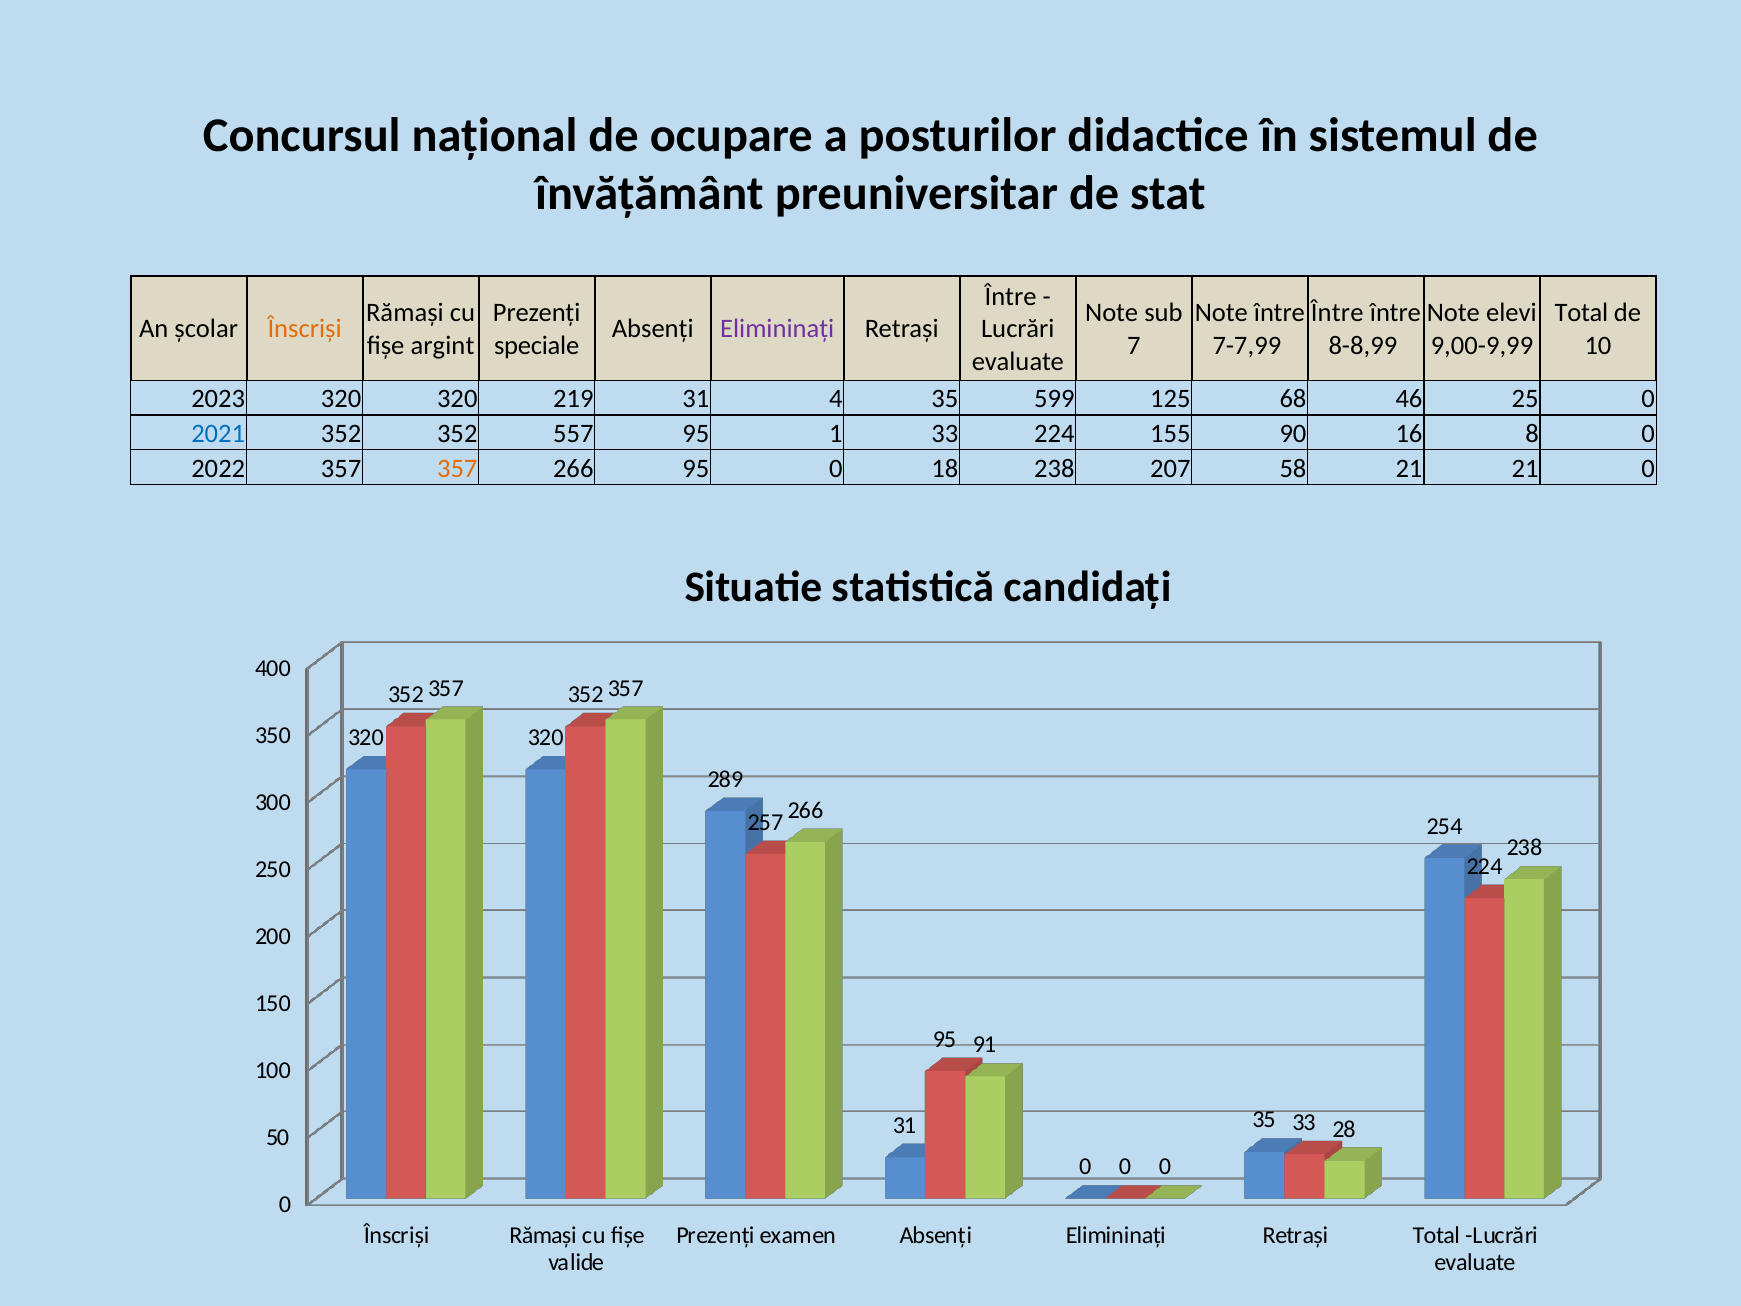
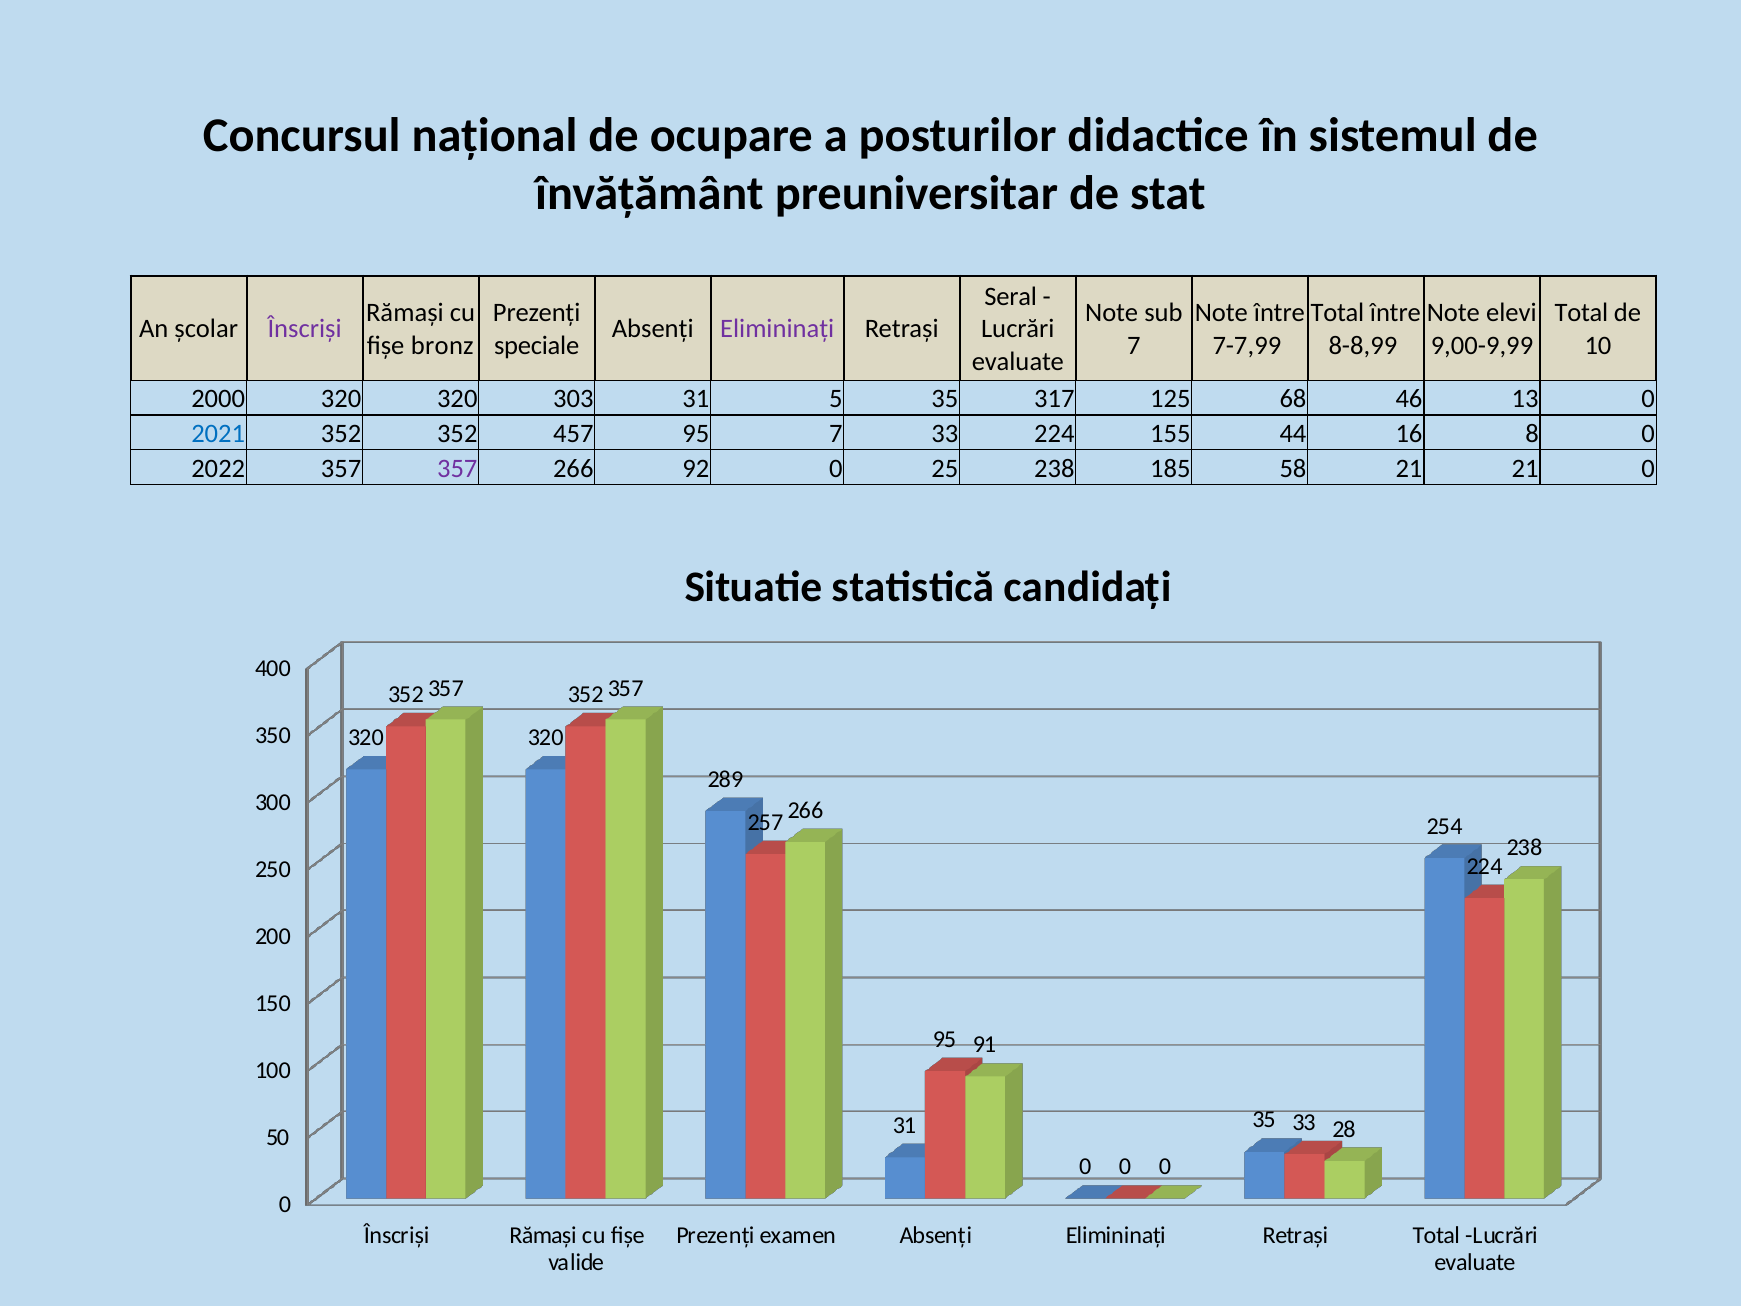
Între: Între -> Seral (1011, 296)
Între: Între -> Total (1337, 313)
Înscriși colour: orange -> purple (305, 329)
argint: argint -> bronz (442, 345)
2023: 2023 -> 2000 (218, 399)
219: 219 -> 303 (573, 399)
4: 4 -> 5 (836, 399)
599: 599 -> 317 (1054, 399)
25: 25 -> 13 (1525, 399)
557: 557 -> 457 (573, 433)
95 1: 1 -> 7 (836, 433)
90: 90 -> 44 (1293, 433)
357 colour: orange -> purple (457, 468)
266 95: 95 -> 92 (696, 468)
18: 18 -> 25 (945, 468)
207: 207 -> 185 (1170, 468)
